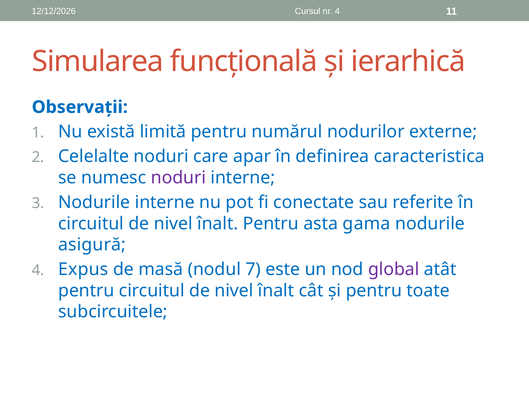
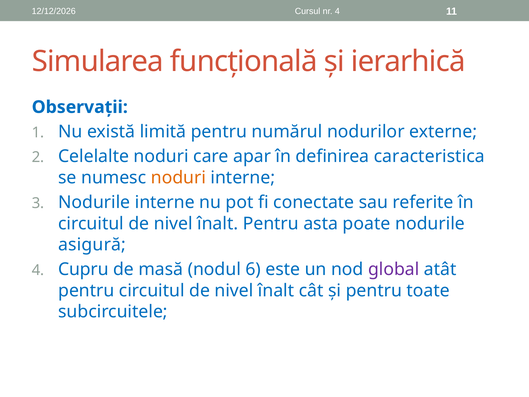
noduri colour: purple -> orange (178, 178)
gama: gama -> poate (367, 223)
Expus: Expus -> Cupru (83, 269)
7: 7 -> 6 (253, 269)
